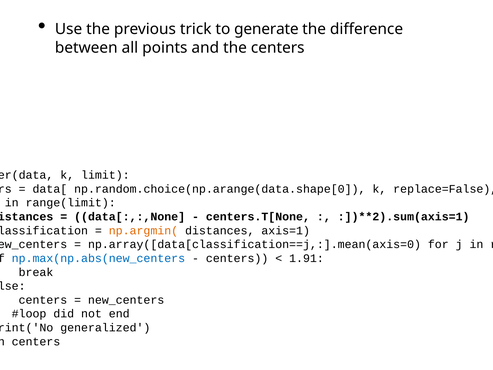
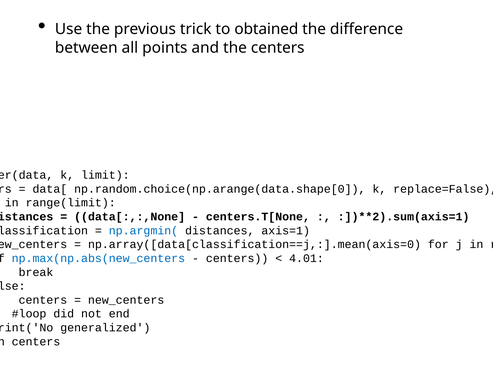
generate: generate -> obtained (266, 29)
np.argmin( colour: orange -> blue (143, 230)
1.91: 1.91 -> 4.01 (306, 258)
